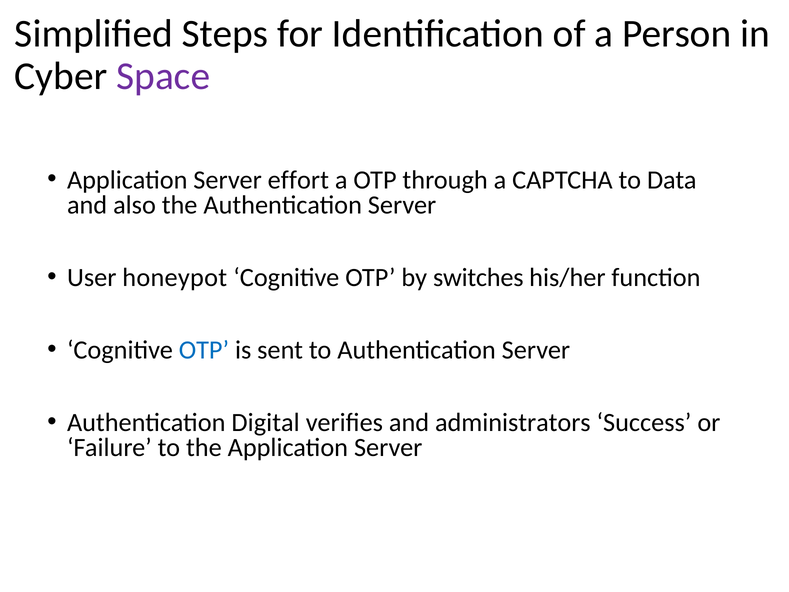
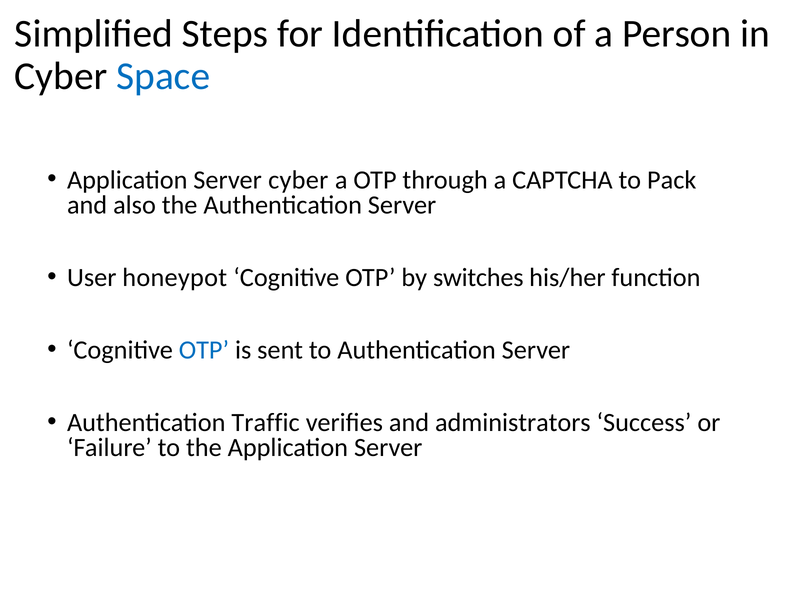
Space colour: purple -> blue (163, 76)
Server effort: effort -> cyber (298, 180)
Data: Data -> Pack (672, 180)
Digital: Digital -> Traffic (266, 422)
